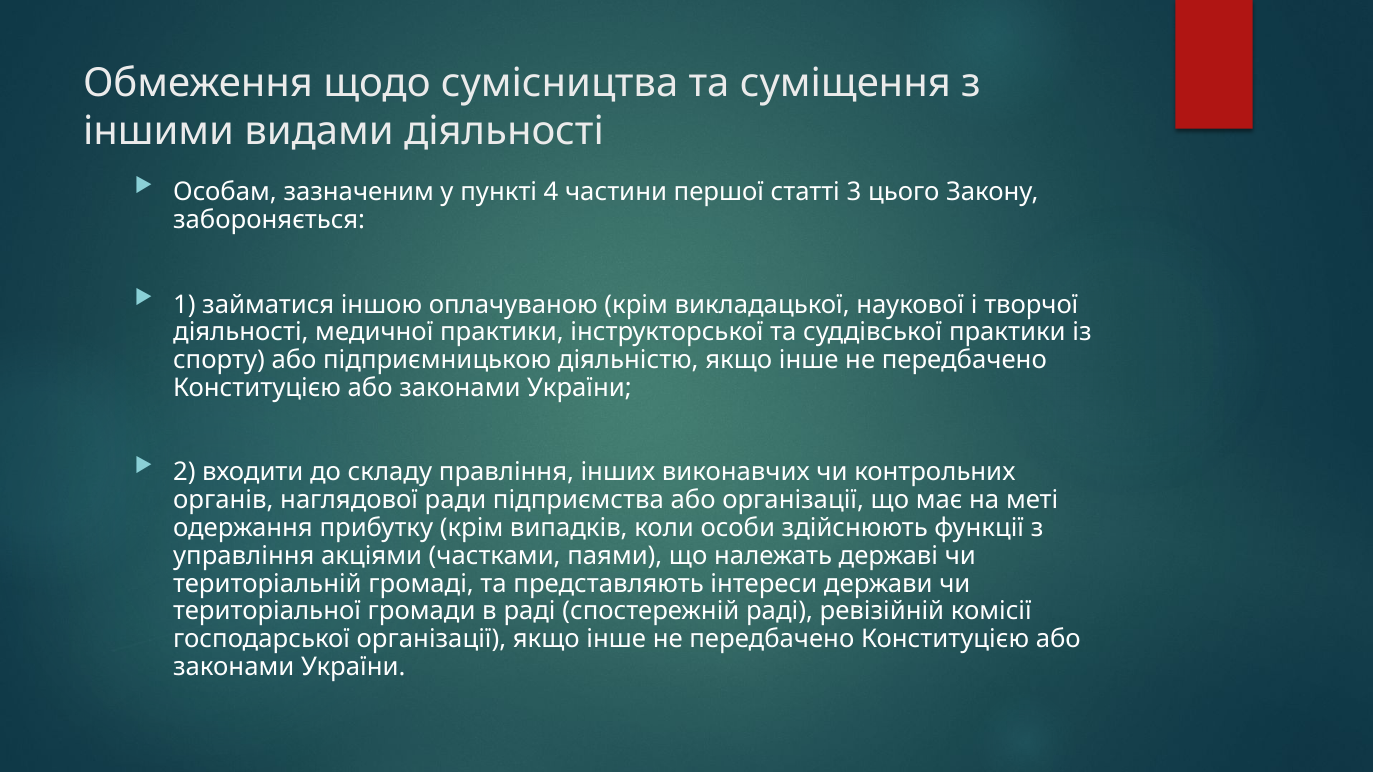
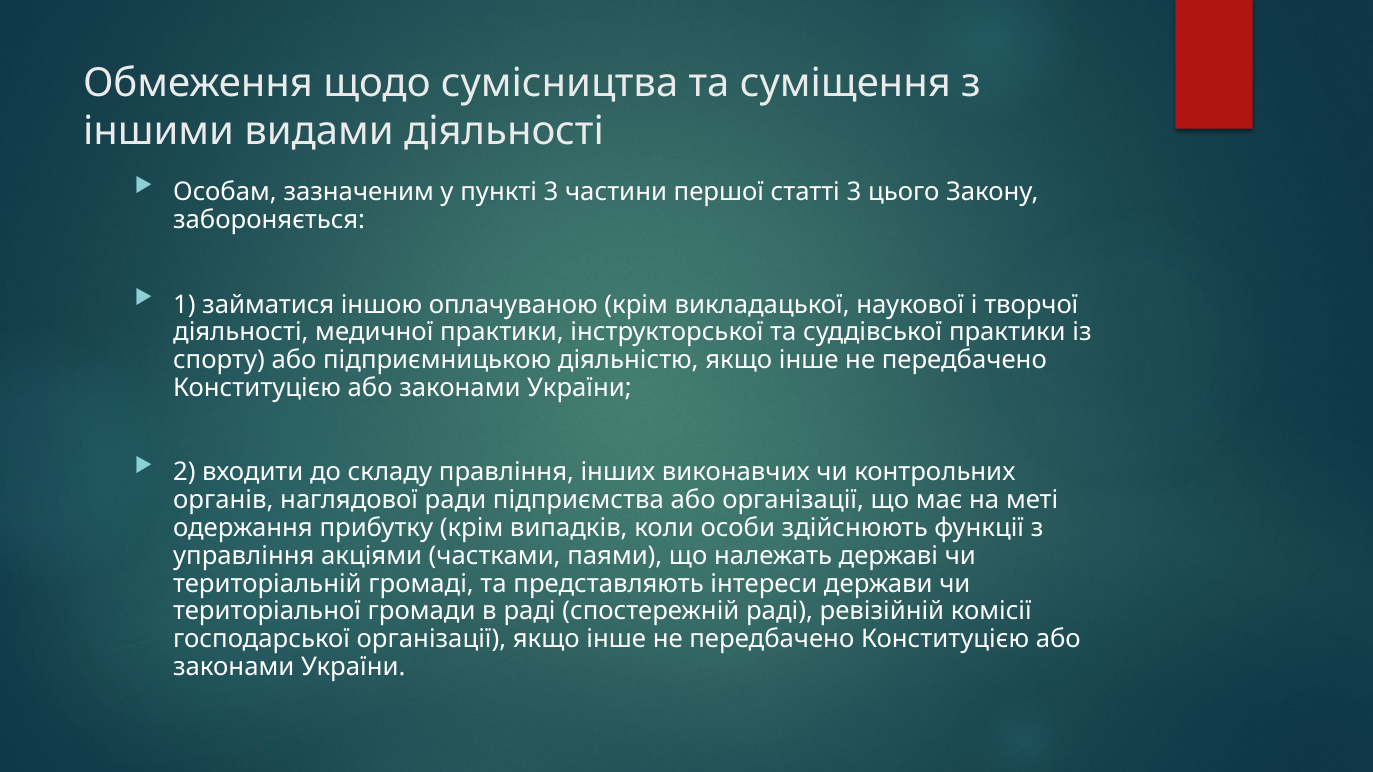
пункті 4: 4 -> 3 (551, 192)
